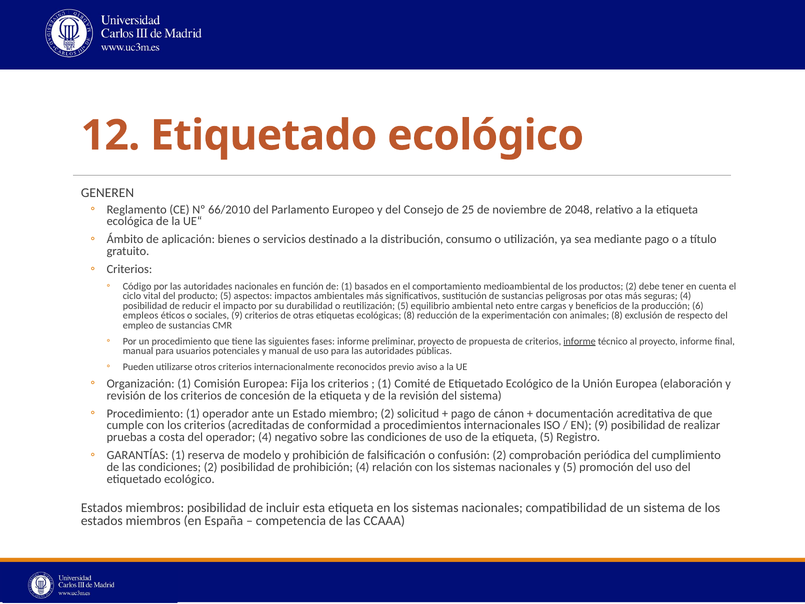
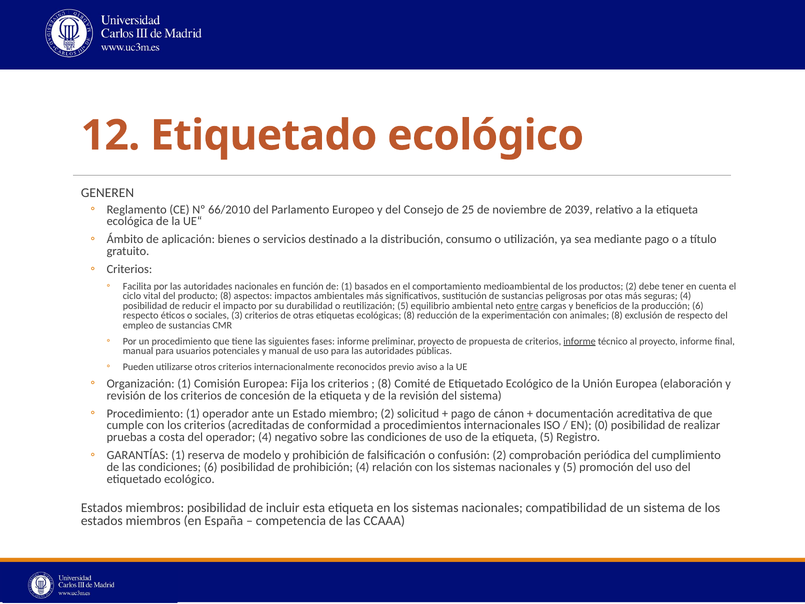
2048: 2048 -> 2039 (579, 209)
Código: Código -> Facilita (137, 286)
producto 5: 5 -> 8 (226, 296)
entre underline: none -> present (527, 306)
empleos: empleos -> respecto (141, 315)
sociales 9: 9 -> 3 (237, 315)
1: 1 -> 8 (384, 383)
EN 9: 9 -> 0 (601, 425)
condiciones 2: 2 -> 6 (211, 467)
